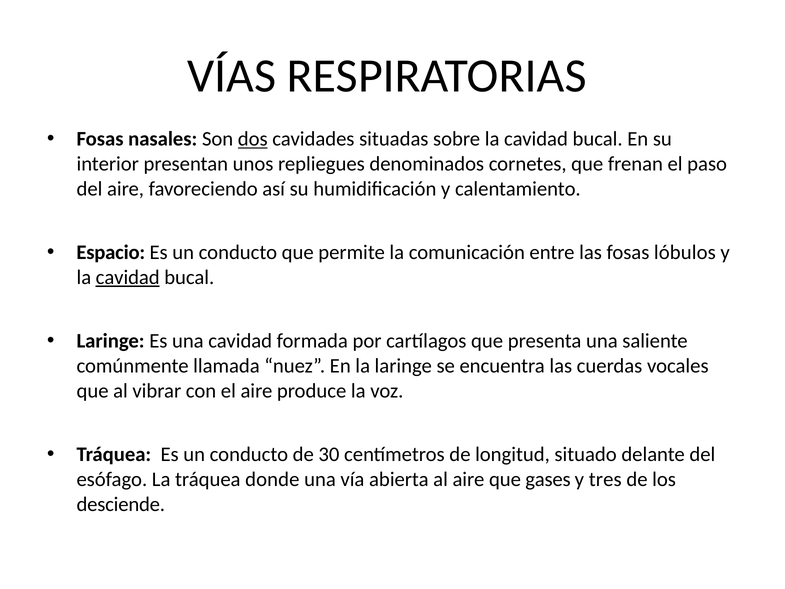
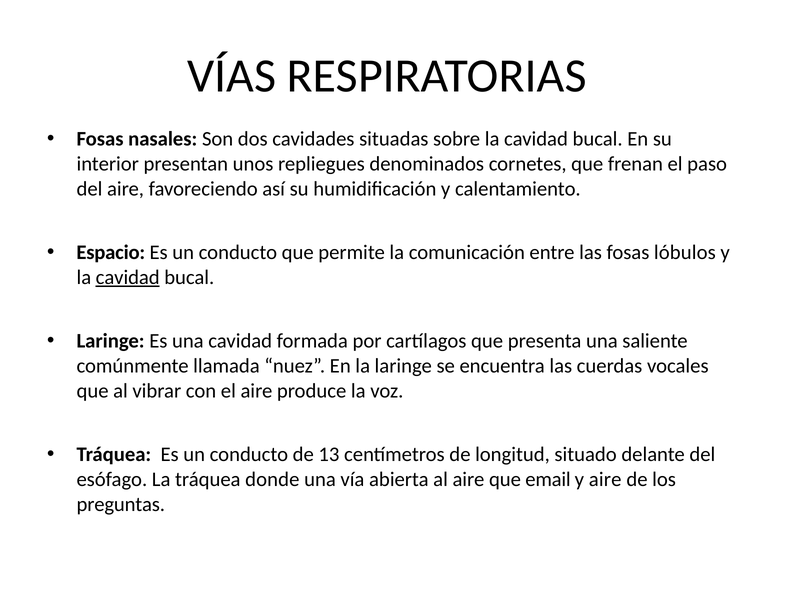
dos underline: present -> none (253, 139)
30: 30 -> 13 (329, 454)
gases: gases -> email (548, 479)
y tres: tres -> aire (605, 479)
desciende: desciende -> preguntas (121, 504)
